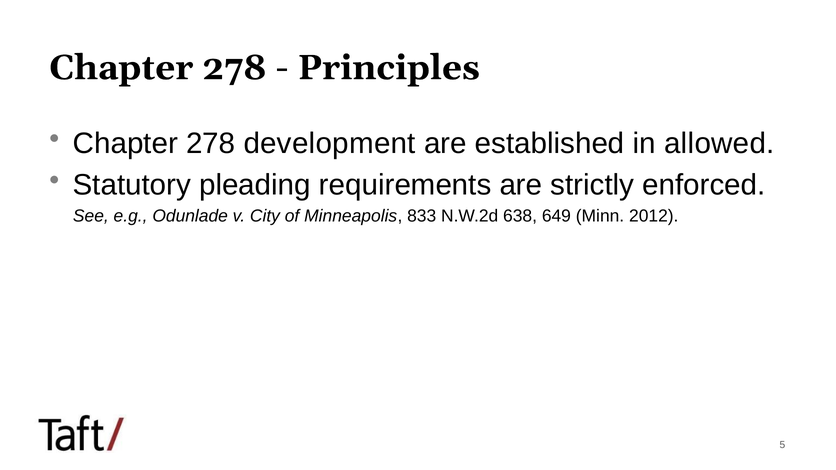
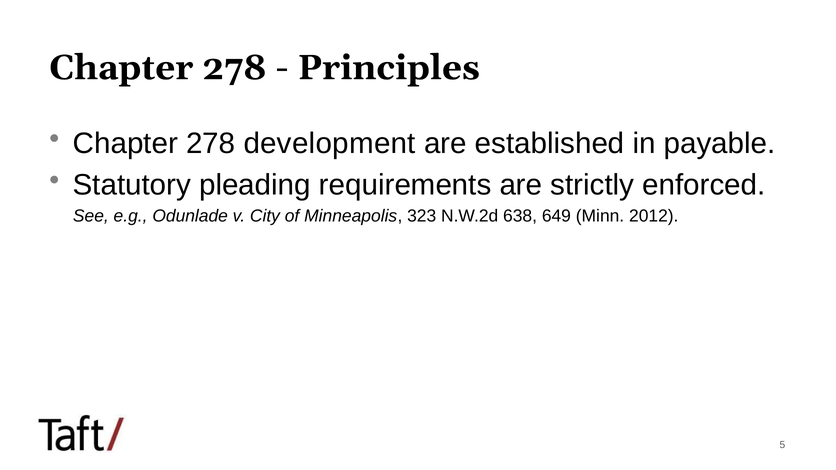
allowed: allowed -> payable (720, 144)
833: 833 -> 323 (422, 216)
